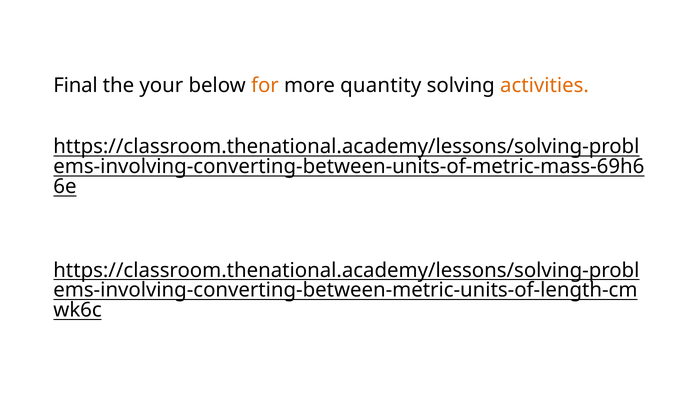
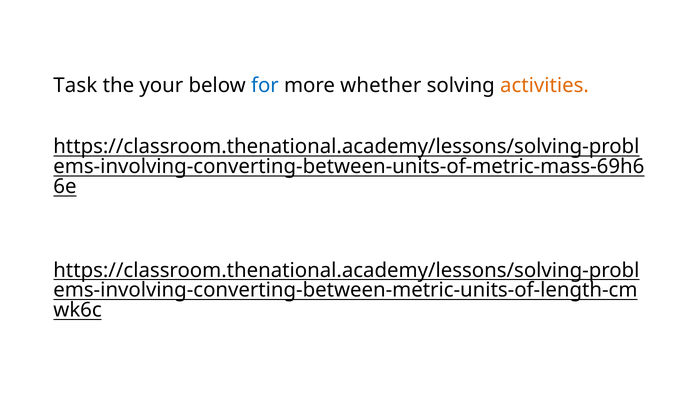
Final: Final -> Task (75, 85)
for colour: orange -> blue (265, 85)
quantity: quantity -> whether (381, 85)
